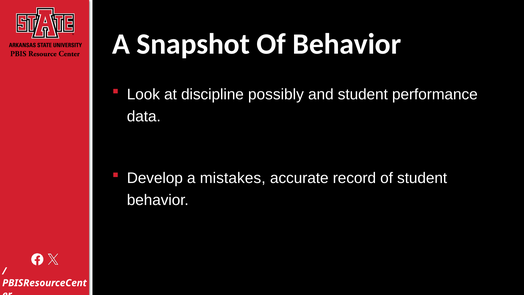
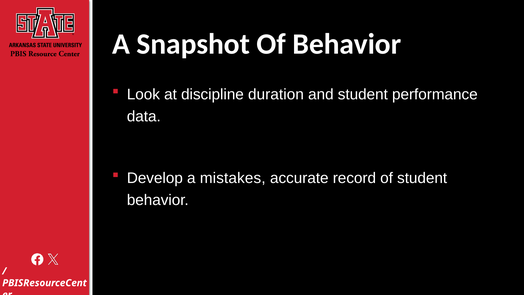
possibly: possibly -> duration (276, 94)
